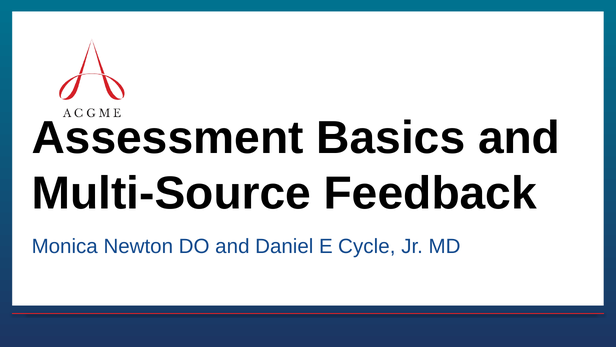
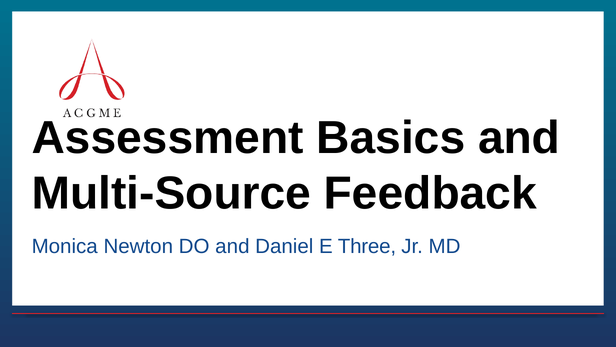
Cycle: Cycle -> Three (367, 246)
